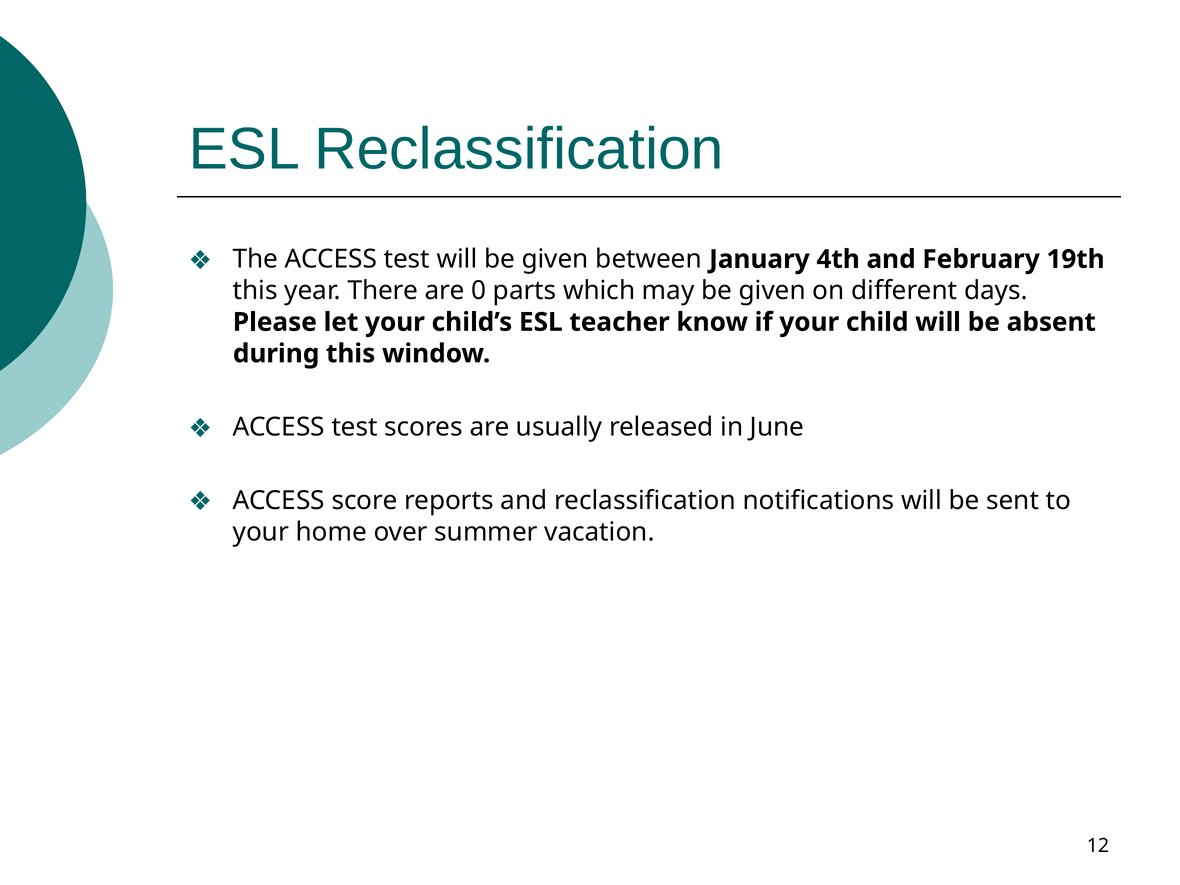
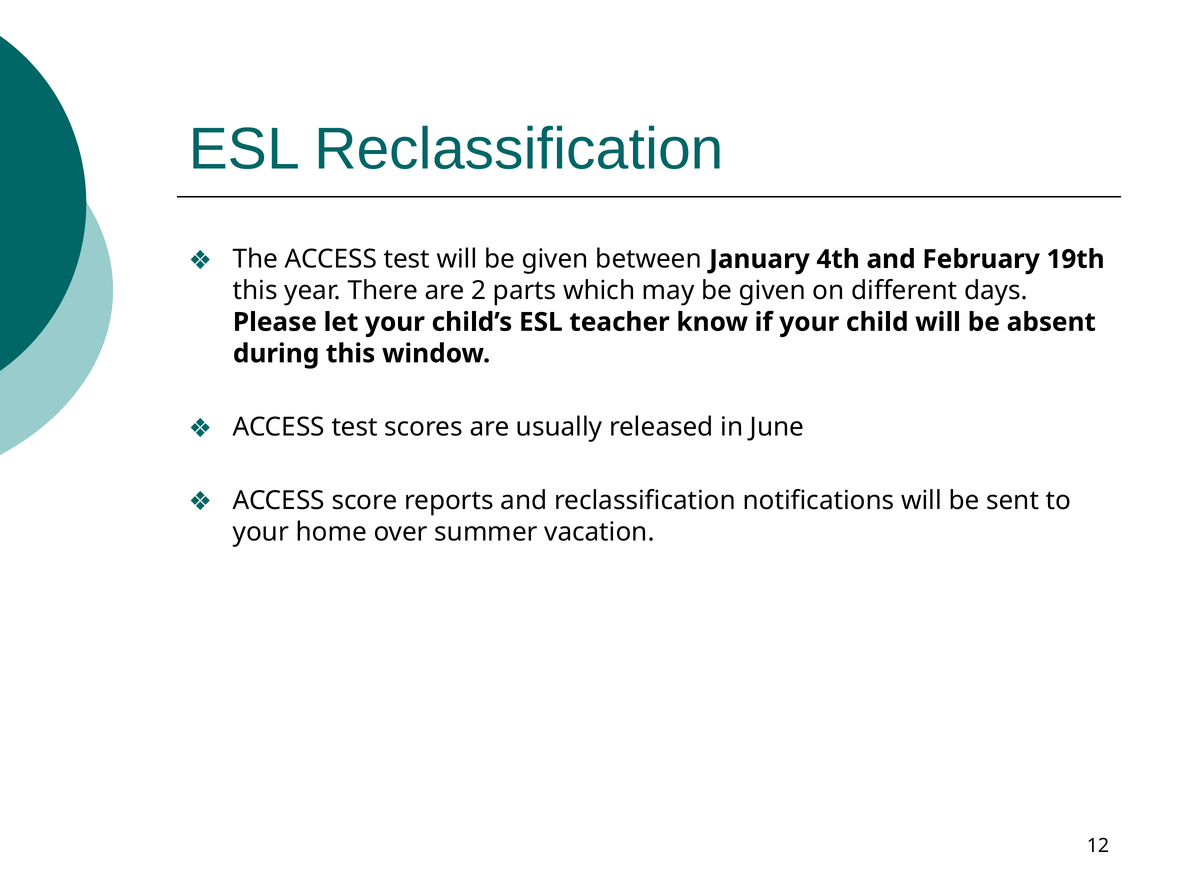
0: 0 -> 2 (479, 291)
